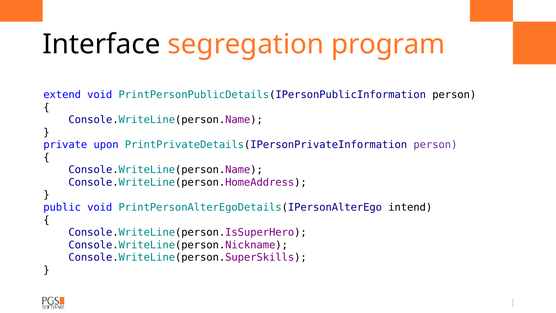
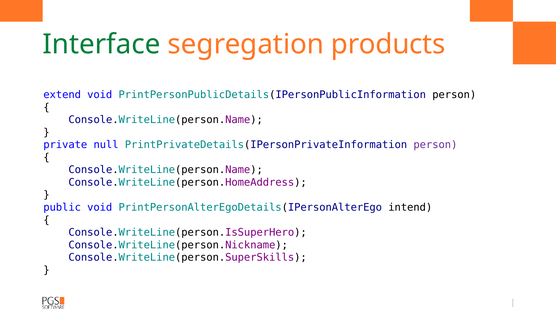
Interface colour: black -> green (102, 44)
program: program -> products (388, 44)
upon: upon -> null (106, 145)
